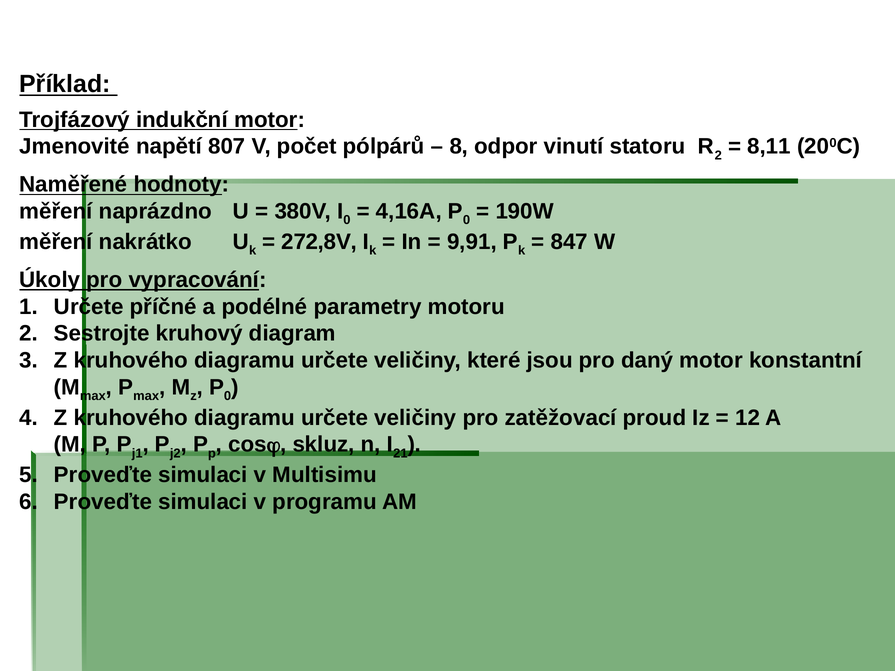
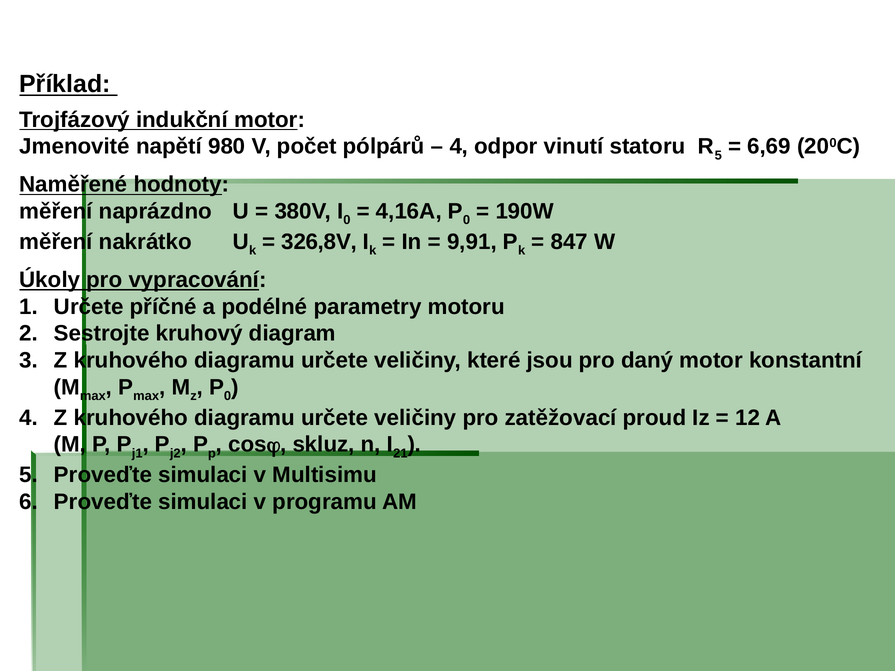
807: 807 -> 980 (227, 147)
8: 8 -> 4 (459, 147)
2: 2 -> 5 (718, 155)
8,11: 8,11 -> 6,69 (769, 147)
272,8V: 272,8V -> 326,8V (319, 242)
